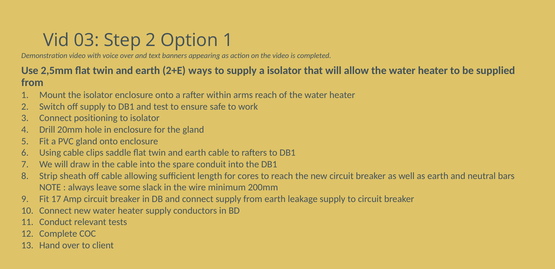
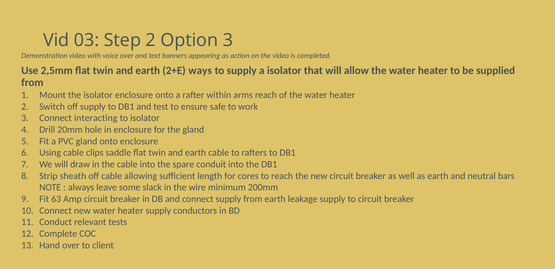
Option 1: 1 -> 3 (228, 40)
positioning: positioning -> interacting (96, 118)
17: 17 -> 63 (56, 199)
